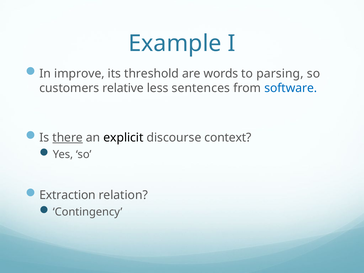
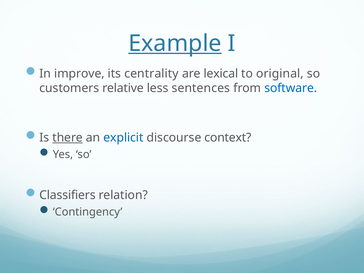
Example underline: none -> present (175, 43)
threshold: threshold -> centrality (151, 74)
words: words -> lexical (221, 74)
parsing: parsing -> original (280, 74)
explicit colour: black -> blue (123, 138)
Extraction: Extraction -> Classifiers (68, 195)
